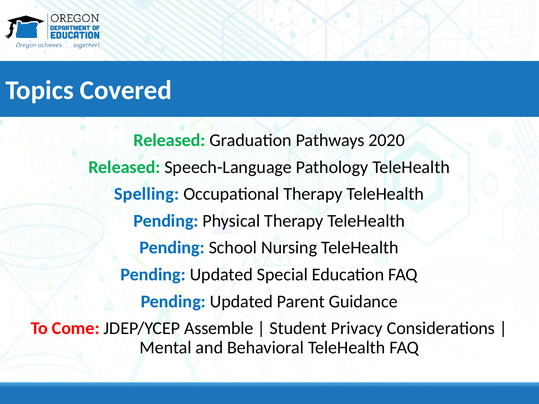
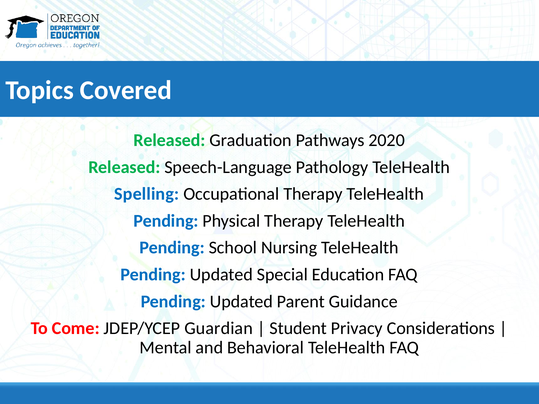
Assemble: Assemble -> Guardian (219, 329)
